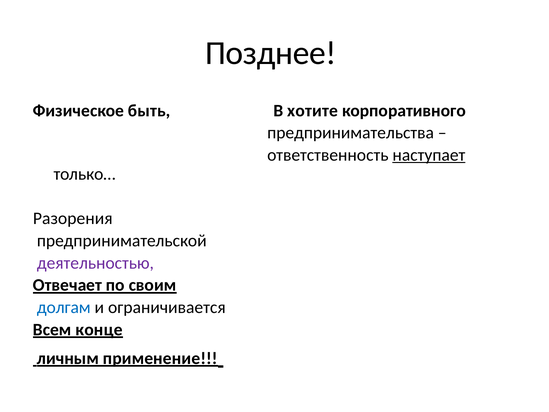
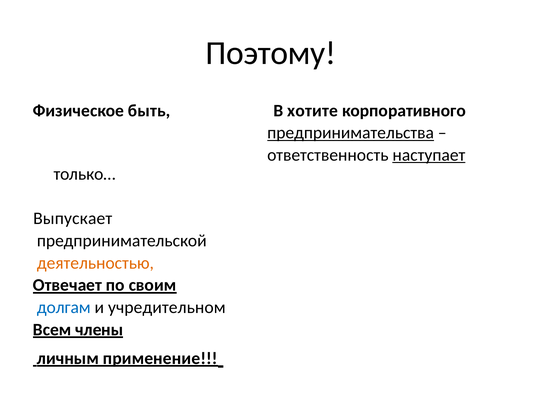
Позднее: Позднее -> Поэтому (271, 53)
предпринимательства underline: none -> present (351, 133)
Разорения: Разорения -> Выпускает (73, 218)
деятельностью colour: purple -> orange (95, 263)
ограничивается: ограничивается -> учредительном (167, 307)
конце: конце -> члены (99, 329)
